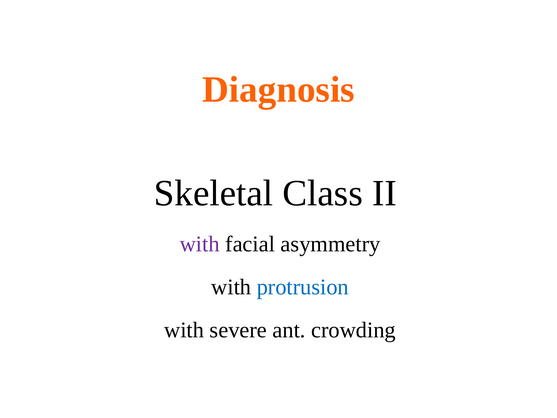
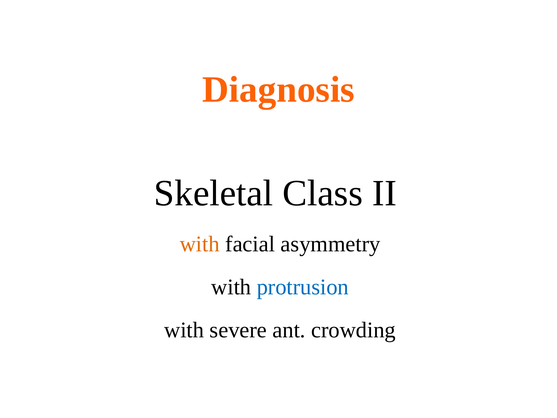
with colour: purple -> orange (200, 244)
